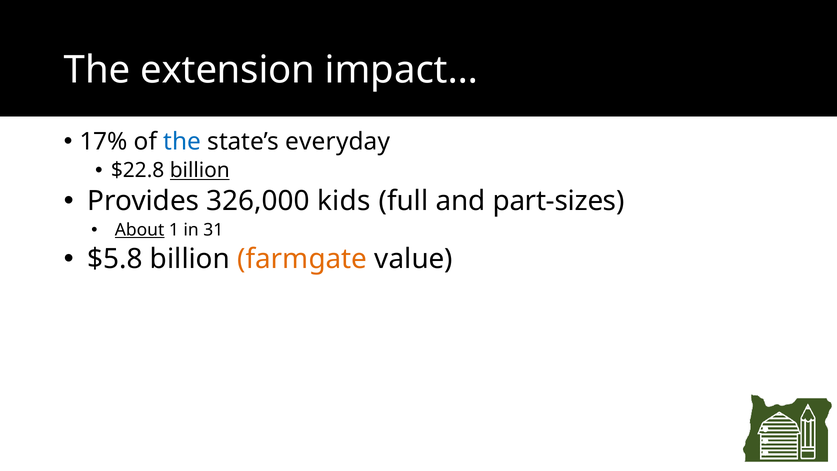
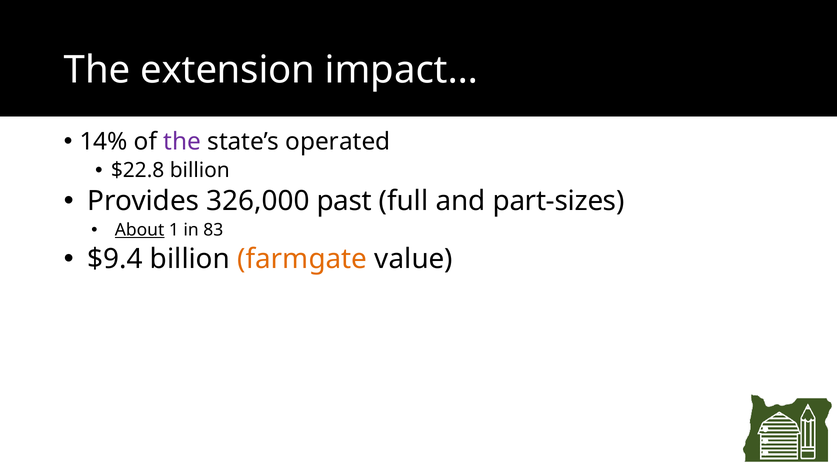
17%: 17% -> 14% (104, 142)
the colour: blue -> purple (182, 142)
everyday: everyday -> operated (338, 142)
billion underline: present -> none (200, 170)
kids: kids -> past (344, 201)
31: 31 -> 83 (213, 230)
$5.8: $5.8 -> $9.4 (115, 259)
